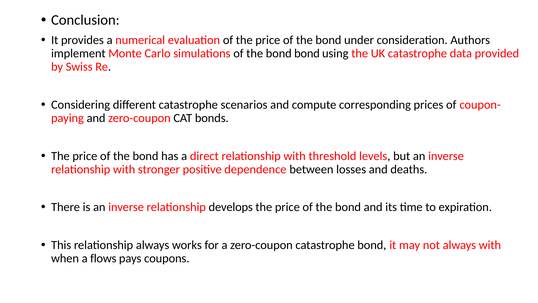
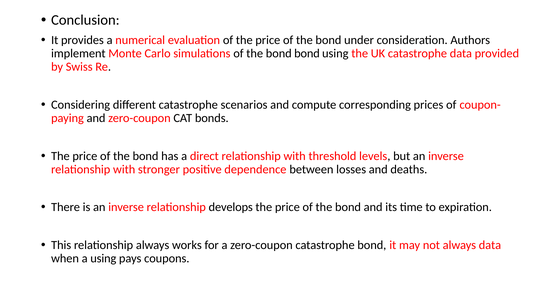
always with: with -> data (490, 245)
a flows: flows -> using (103, 258)
